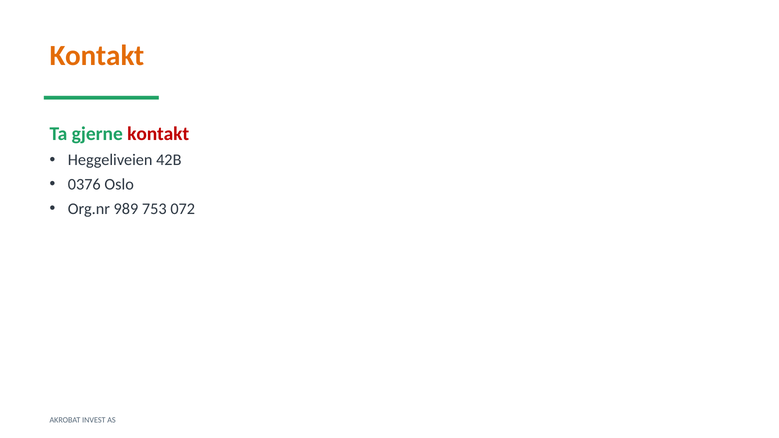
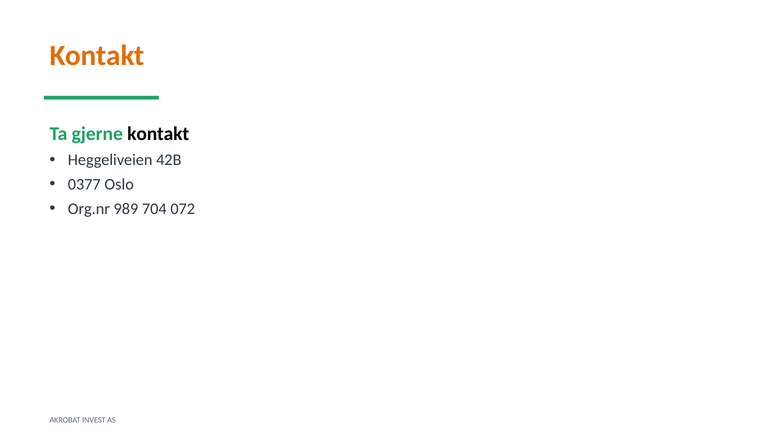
kontakt colour: red -> black (158, 134)
0376: 0376 -> 0377 (84, 185)
753: 753 -> 704 (154, 209)
